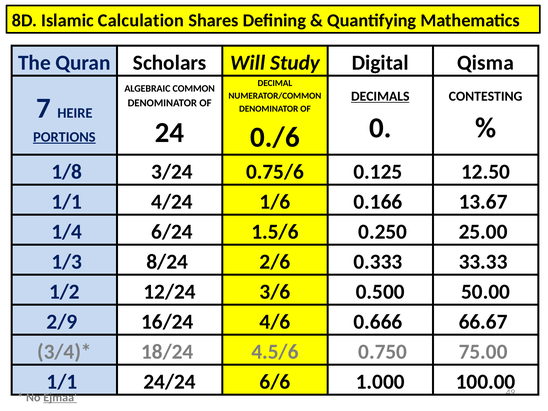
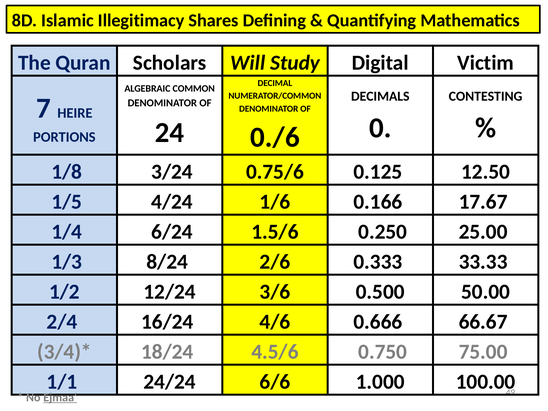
Calculation: Calculation -> Illegitimacy (141, 21)
Qisma: Qisma -> Victim (486, 63)
DECIMALS underline: present -> none (380, 96)
PORTIONS underline: present -> none (64, 137)
1/1: 1/1 -> 1/5 (67, 202)
13.67: 13.67 -> 17.67 (483, 202)
2/9: 2/9 -> 2/4 (62, 322)
